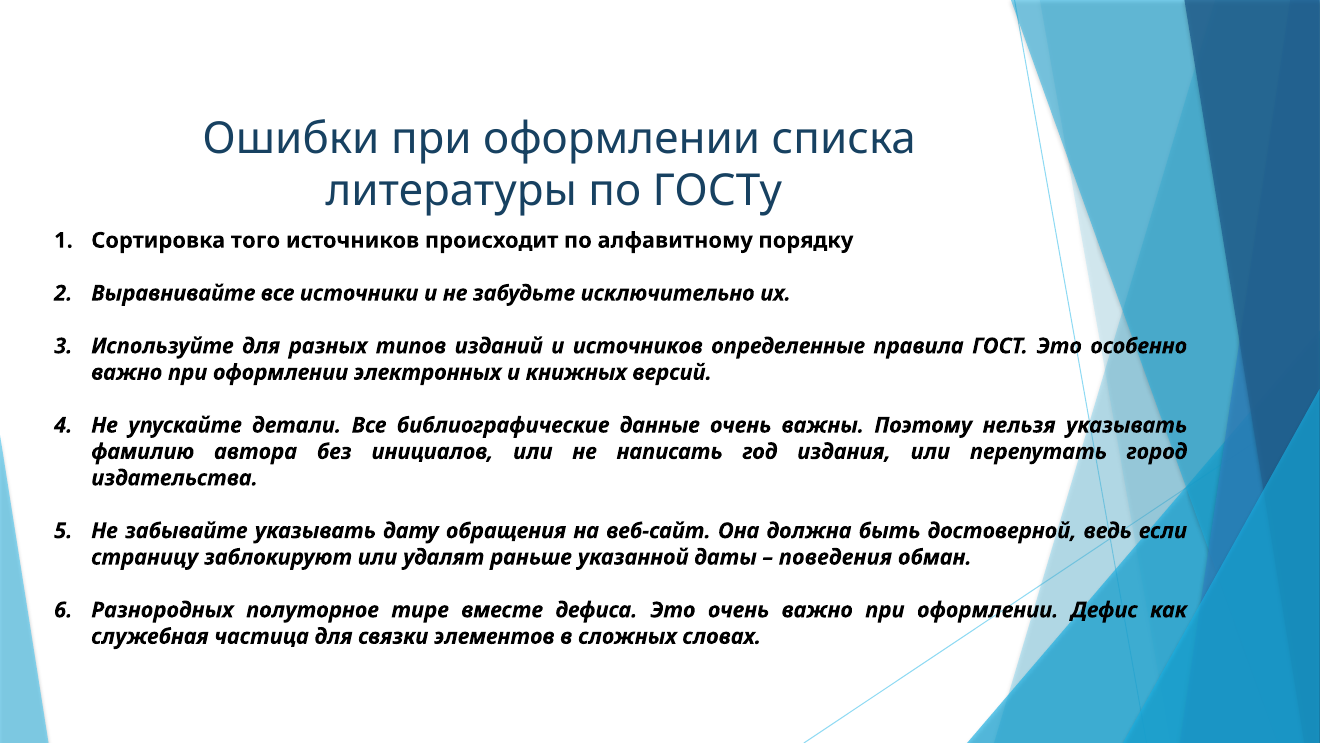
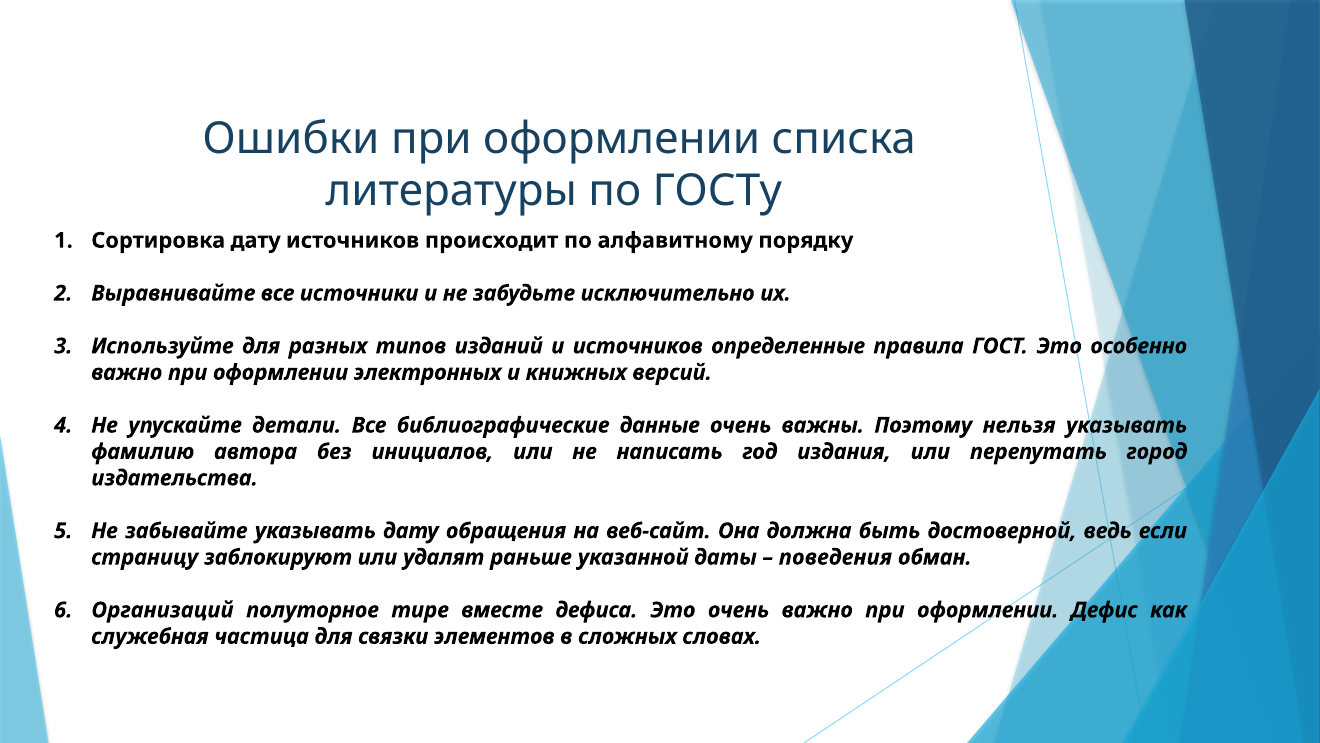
Сортировка того: того -> дату (256, 240)
Разнородных: Разнородных -> Организаций (162, 610)
